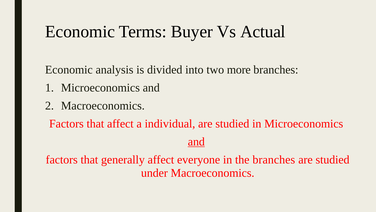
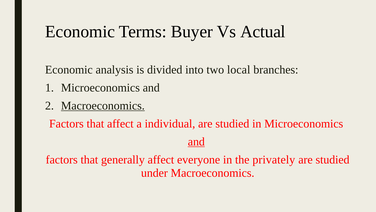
more: more -> local (239, 70)
Macroeconomics underline: none -> present (103, 105)
the branches: branches -> privately (274, 159)
